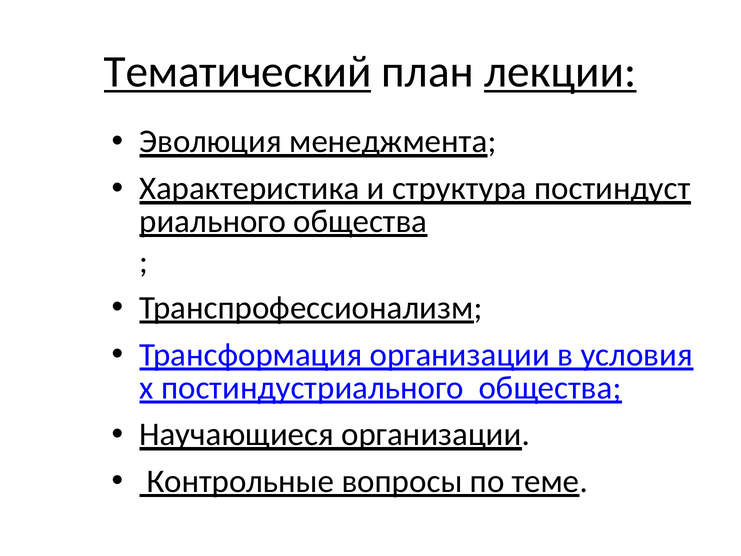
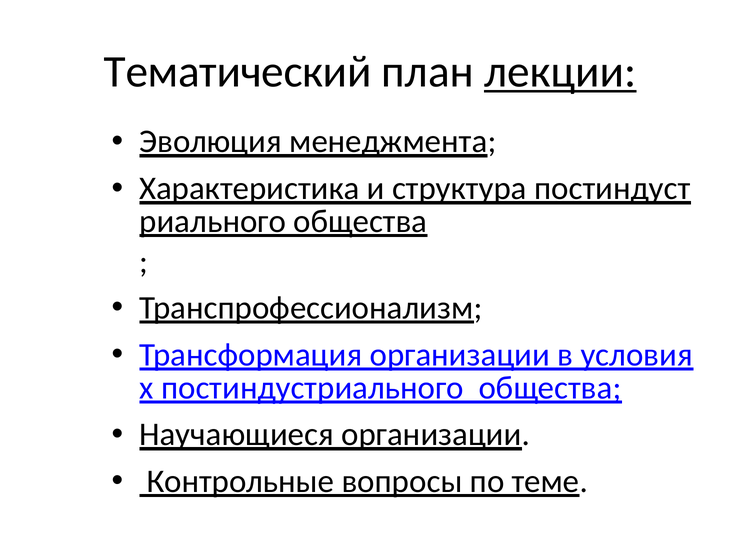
Тематический underline: present -> none (238, 72)
